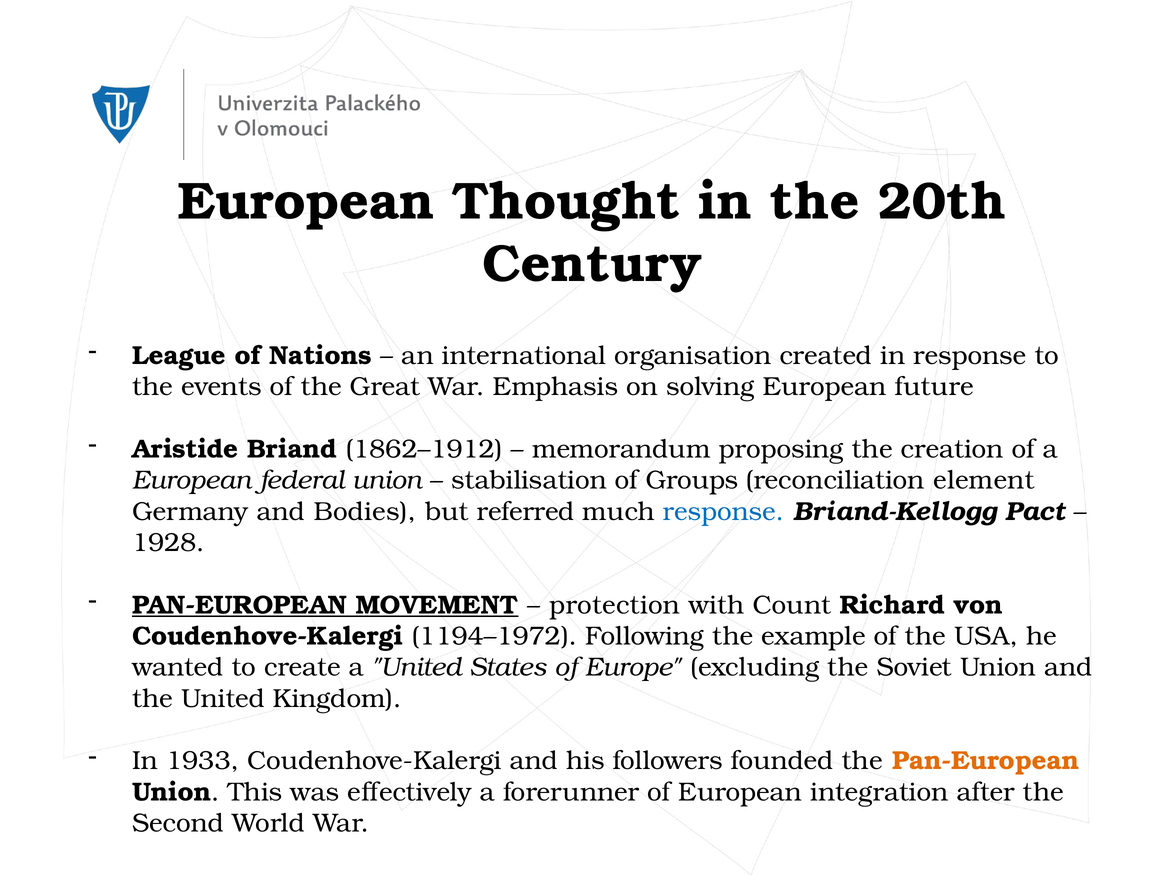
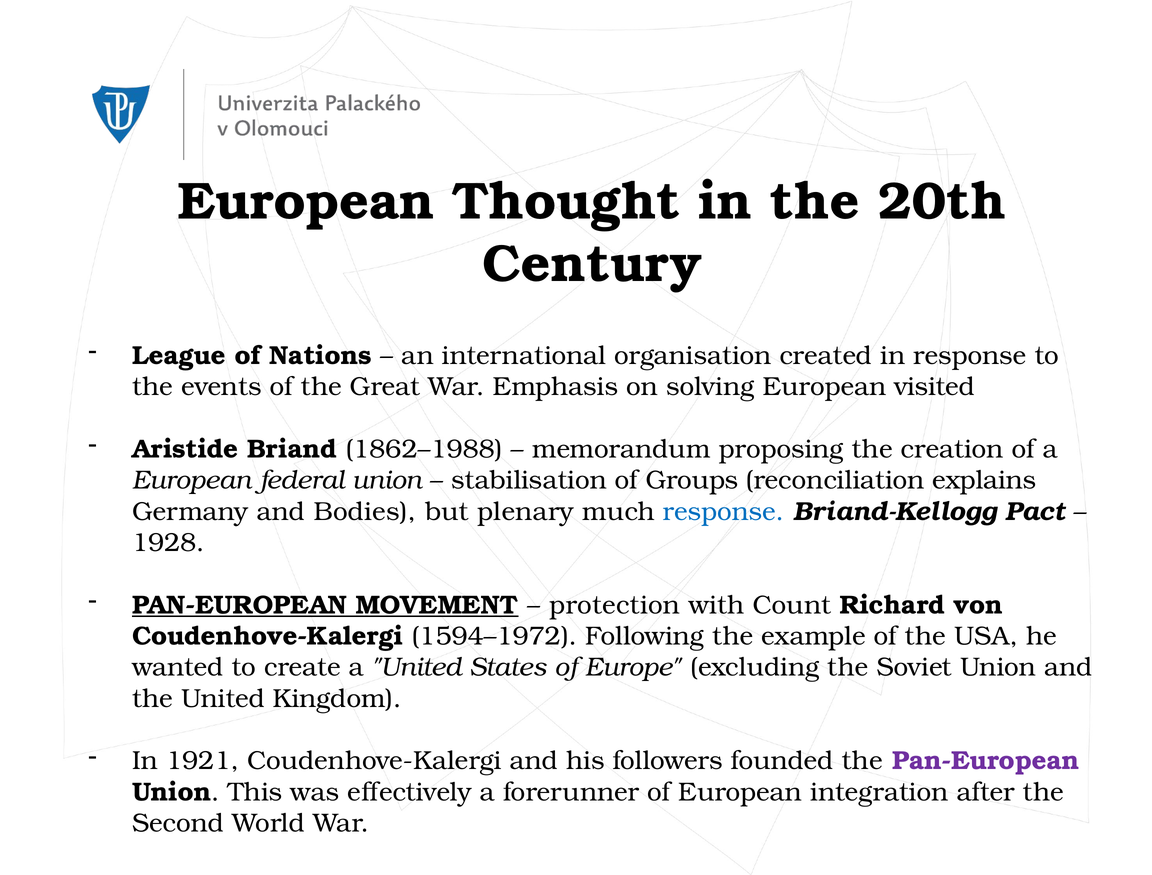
future: future -> visited (934, 387)
1862–1912: 1862–1912 -> 1862–1988 (424, 449)
element: element -> explains (984, 481)
referred: referred -> plenary (525, 512)
1194–1972: 1194–1972 -> 1594–1972 (494, 637)
1933: 1933 -> 1921 (203, 761)
Pan-European colour: orange -> purple (986, 761)
